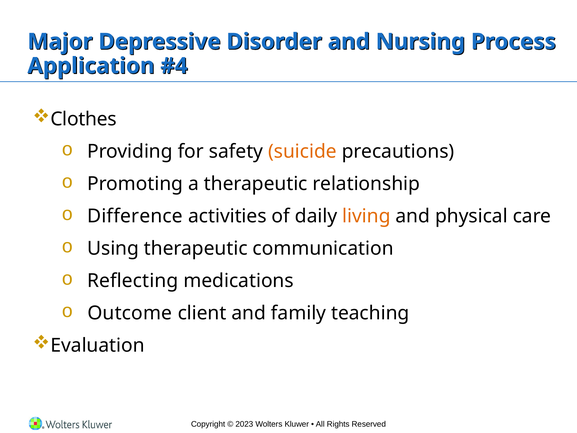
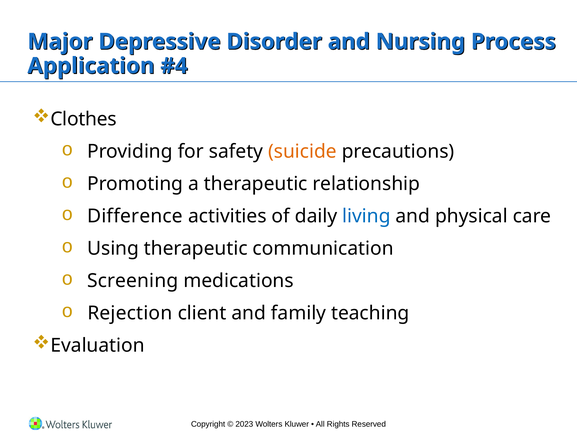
living colour: orange -> blue (366, 216)
Reflecting: Reflecting -> Screening (133, 281)
Outcome: Outcome -> Rejection (130, 313)
